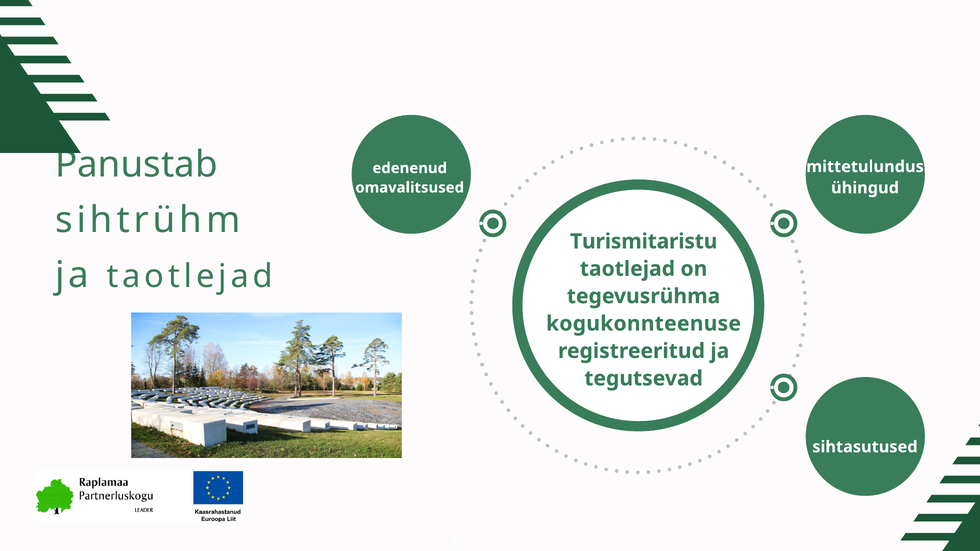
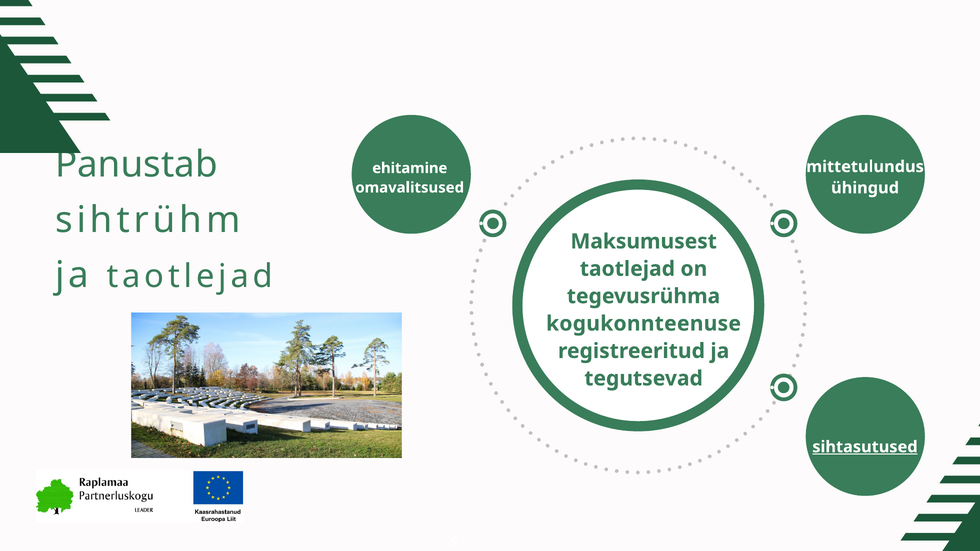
edenenud: edenenud -> ehitamine (410, 168)
Turismitaristu: Turismitaristu -> Maksumusest (644, 242)
sihtasutused underline: none -> present (865, 447)
